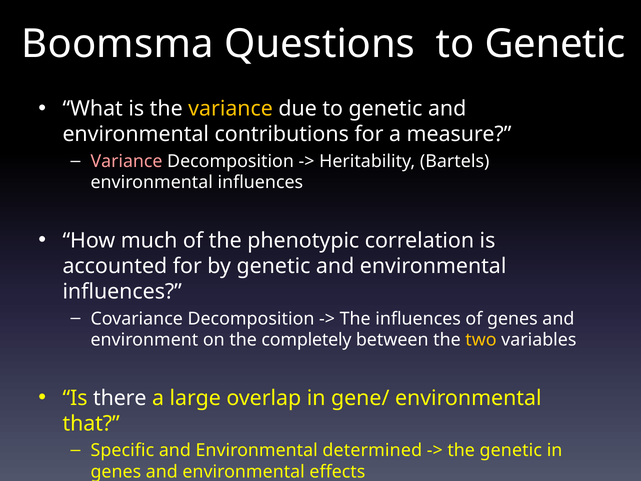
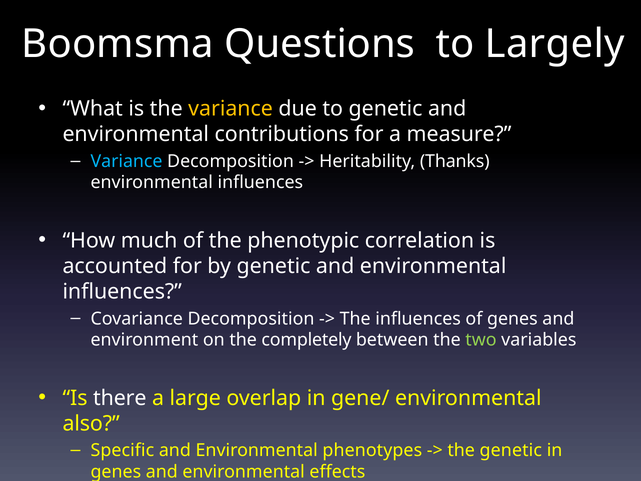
Questions to Genetic: Genetic -> Largely (555, 44)
Variance colour: pink -> light blue (127, 161)
Bartels: Bartels -> Thanks (455, 161)
two colour: yellow -> light green (481, 340)
that: that -> also (91, 423)
determined: determined -> phenotypes (372, 450)
